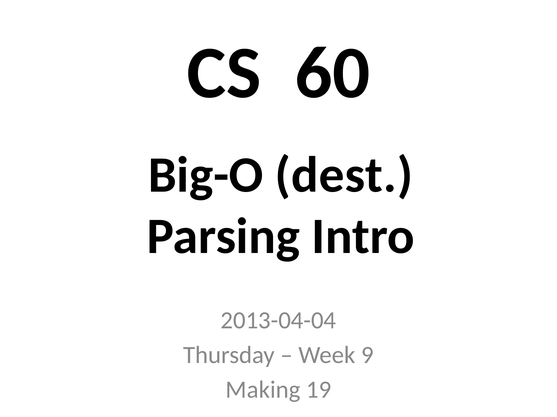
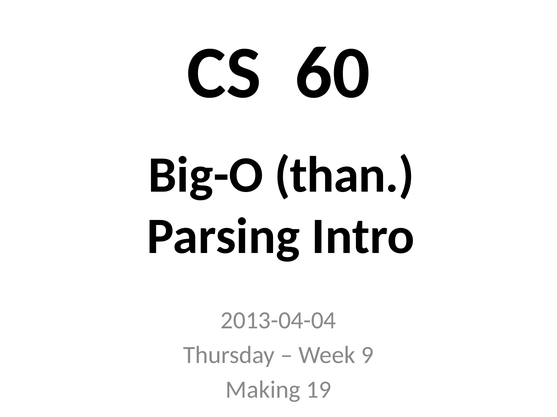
dest: dest -> than (344, 175)
